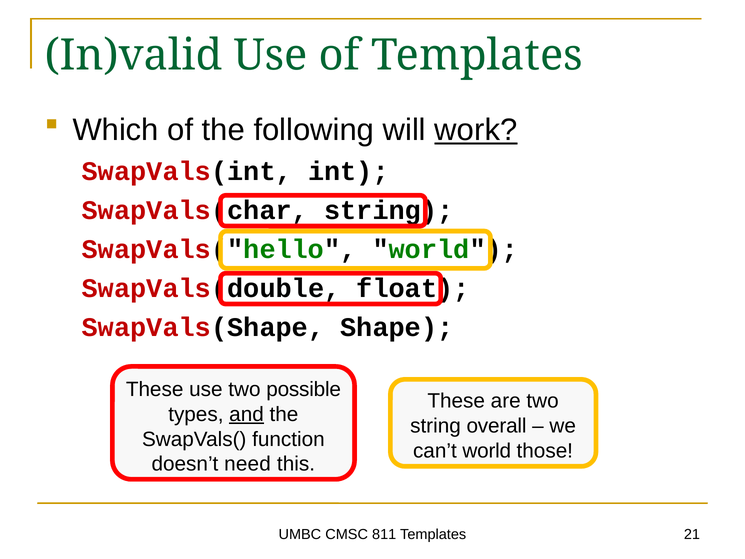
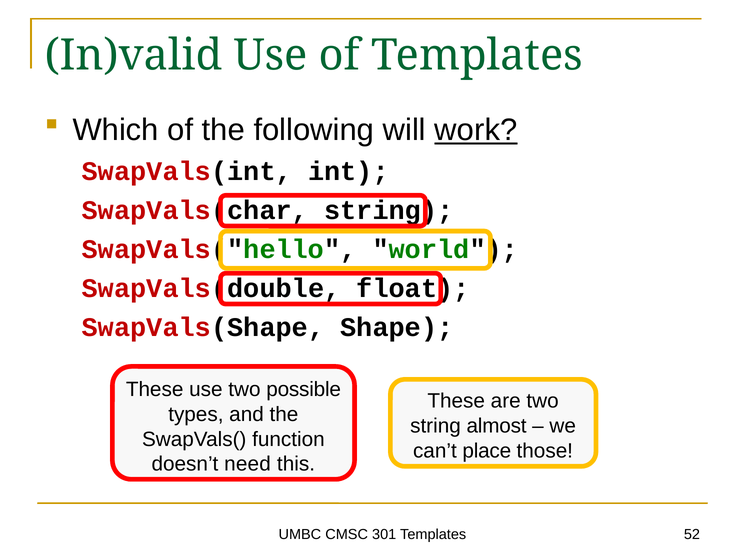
and underline: present -> none (247, 414)
overall: overall -> almost (497, 426)
can’t world: world -> place (487, 451)
811: 811 -> 301 (384, 534)
21: 21 -> 52 (692, 534)
